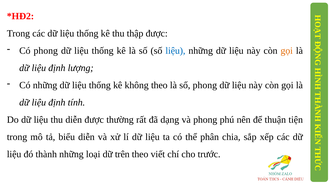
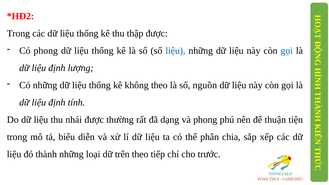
gọi colour: orange -> blue (287, 51)
số phong: phong -> nguồn (205, 85)
thu diễn: diễn -> nhái (74, 120)
viết: viết -> tiếp (158, 154)
